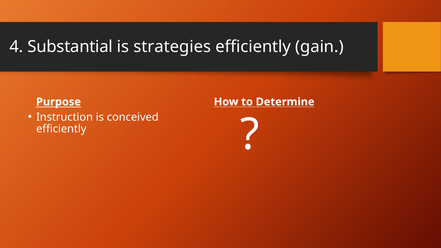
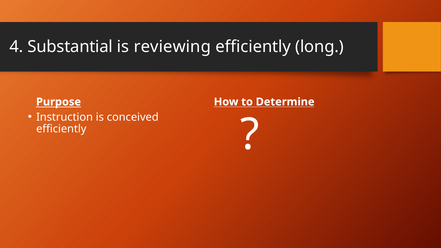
strategies: strategies -> reviewing (172, 47)
gain: gain -> long (319, 47)
